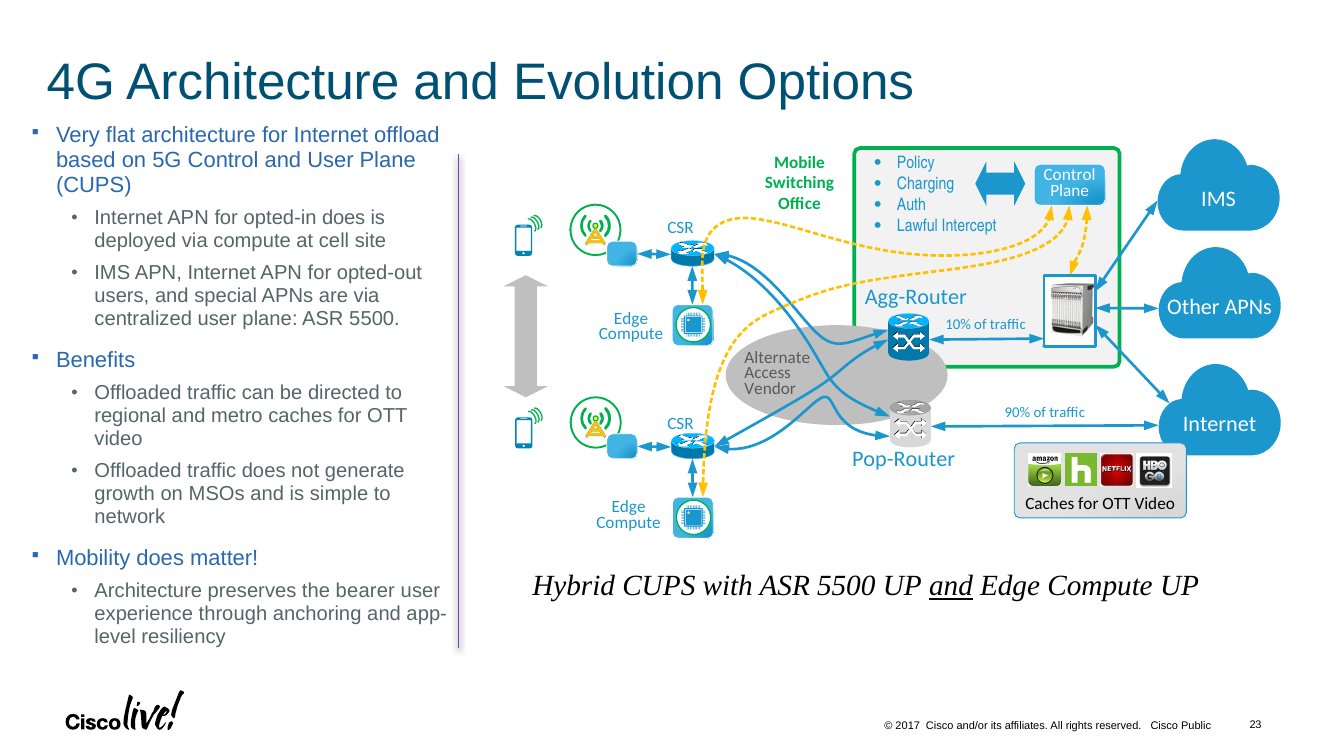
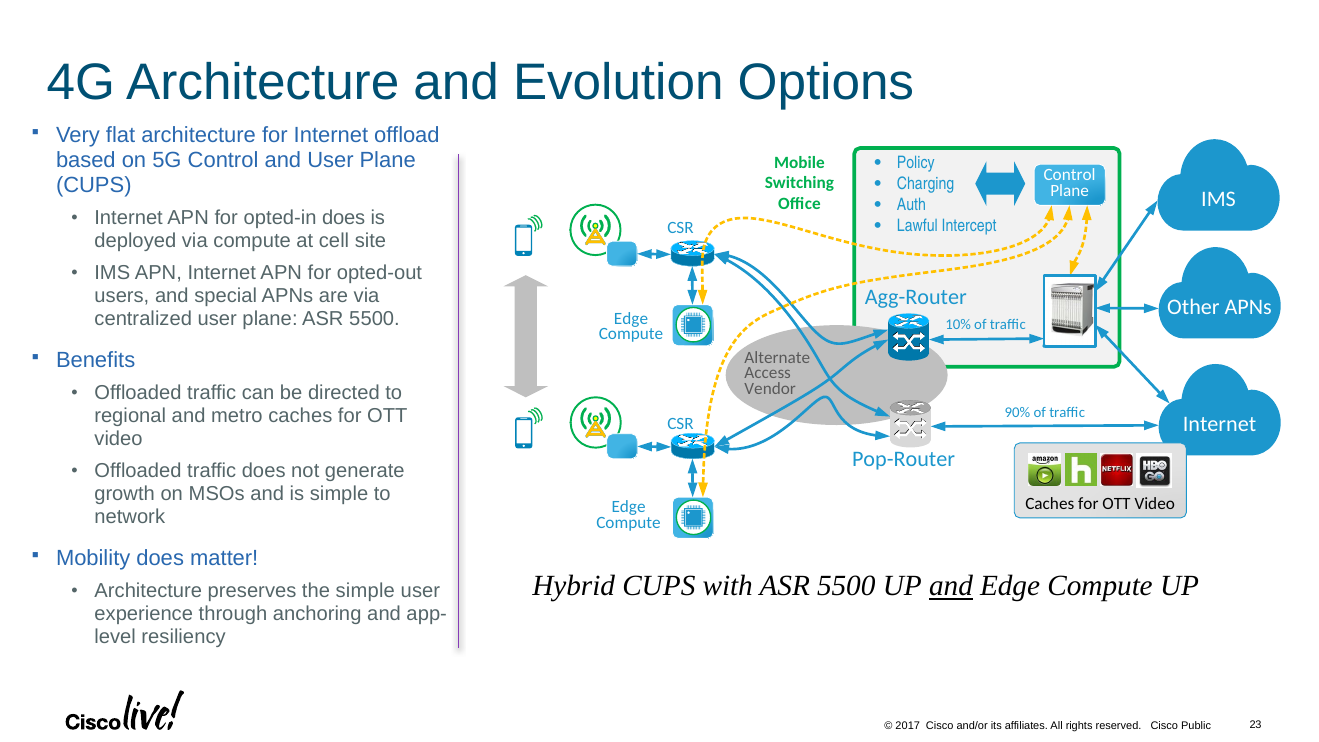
the bearer: bearer -> simple (365, 591)
